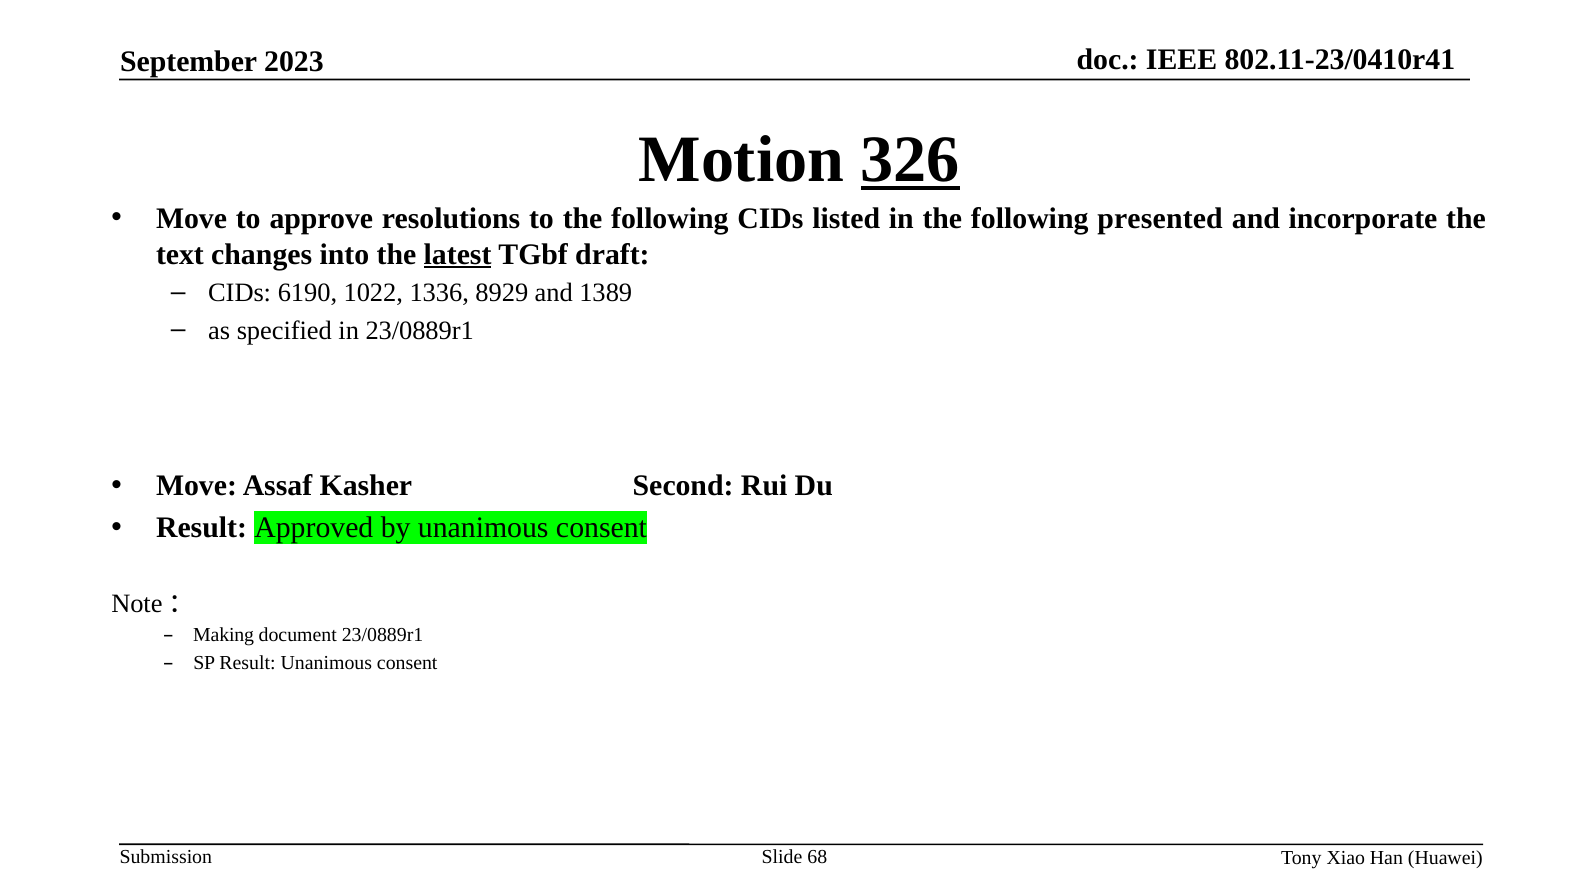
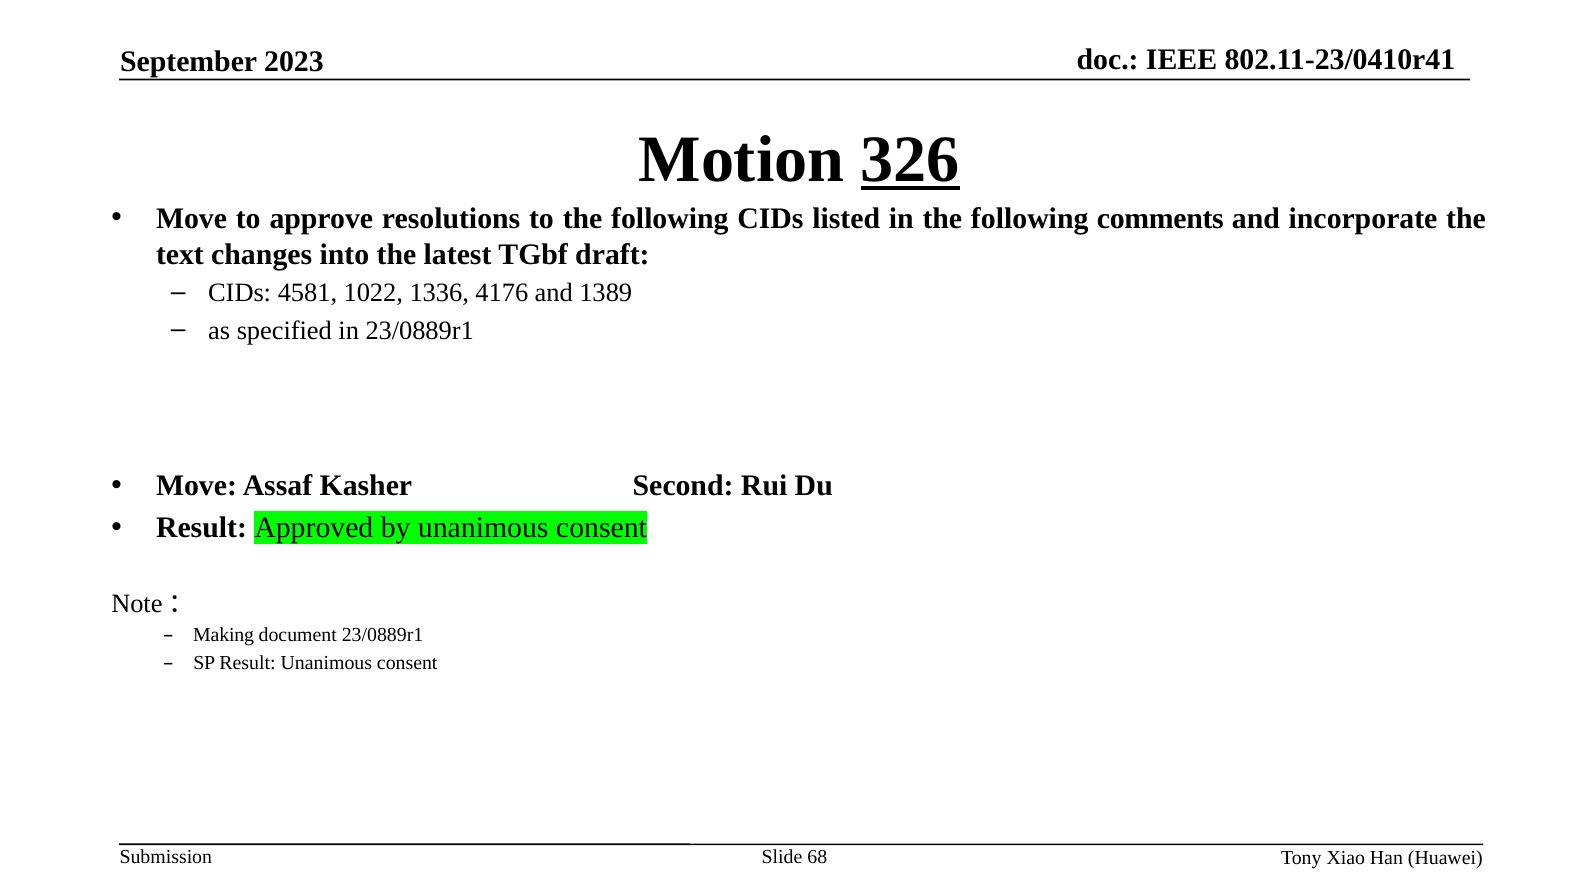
presented: presented -> comments (1160, 219)
latest underline: present -> none (458, 254)
6190: 6190 -> 4581 (307, 293)
8929: 8929 -> 4176 (502, 293)
